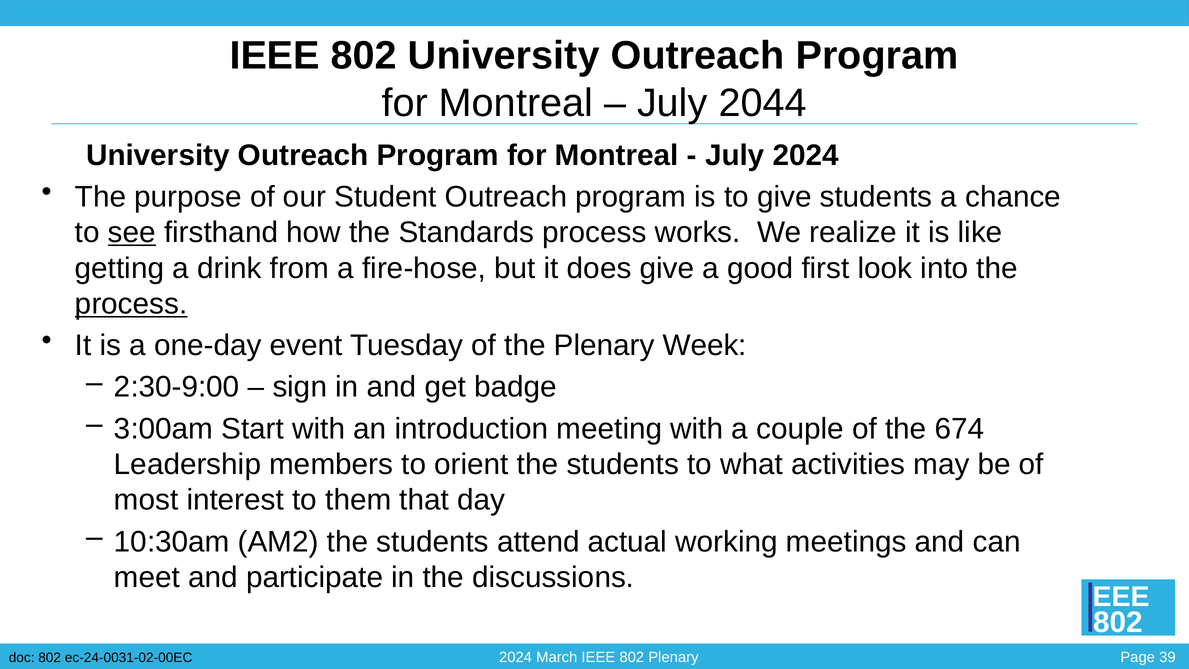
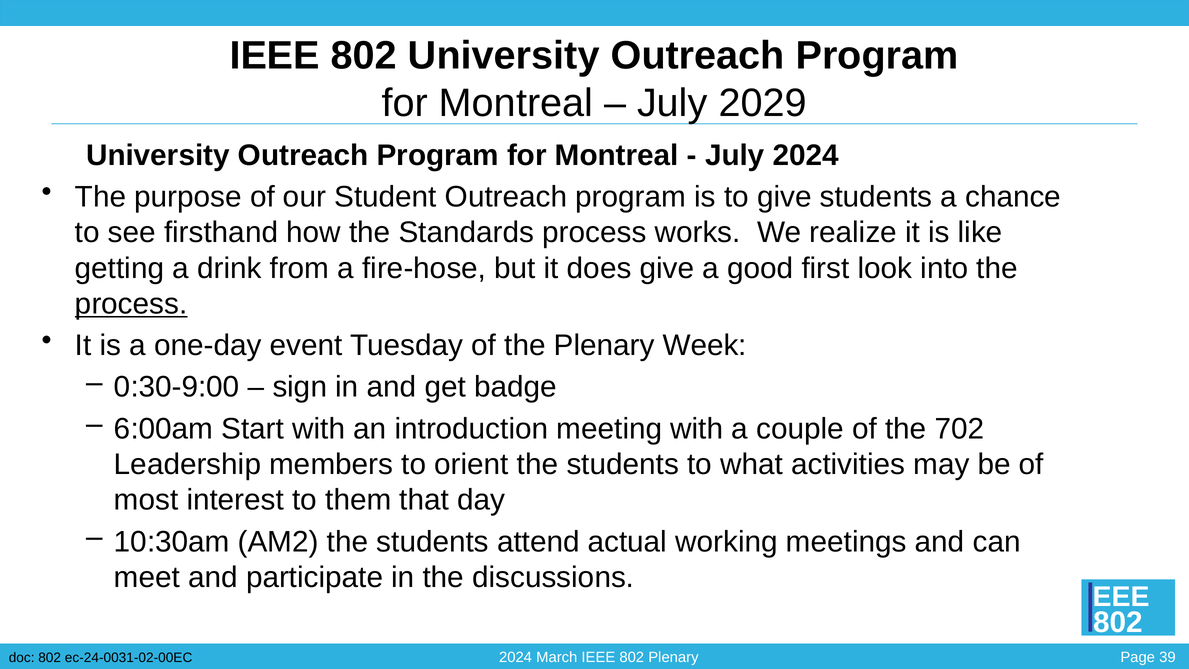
2044: 2044 -> 2029 (763, 103)
see underline: present -> none (132, 232)
2:30-9:00: 2:30-9:00 -> 0:30-9:00 (177, 387)
3:00am: 3:00am -> 6:00am (164, 429)
674: 674 -> 702 (959, 429)
